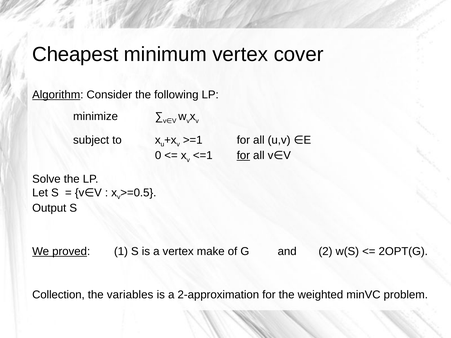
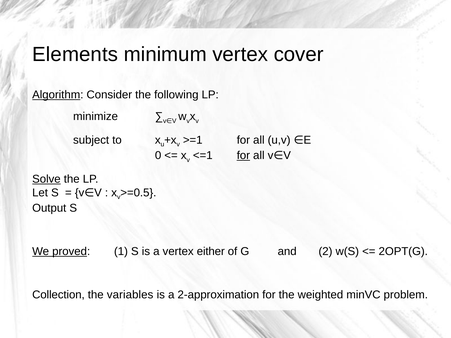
Cheapest: Cheapest -> Elements (75, 54)
Solve underline: none -> present (46, 179)
make: make -> either (211, 252)
